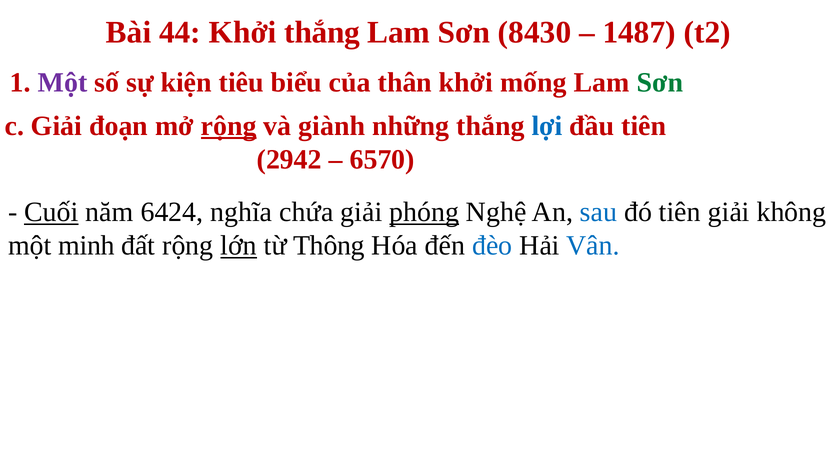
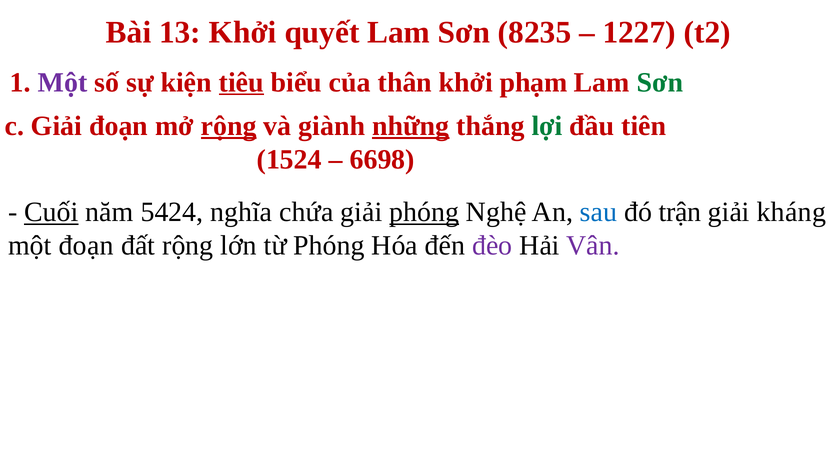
44: 44 -> 13 (180, 32)
Khởi thắng: thắng -> quyết (322, 32)
8430: 8430 -> 8235 (535, 32)
1487: 1487 -> 1227 (639, 32)
tiêu underline: none -> present (241, 82)
mống: mống -> phạm (534, 82)
những underline: none -> present (411, 126)
lợi colour: blue -> green (547, 126)
2942: 2942 -> 1524 (289, 159)
6570: 6570 -> 6698 (382, 159)
6424: 6424 -> 5424 (172, 212)
đó tiên: tiên -> trận (680, 212)
không: không -> kháng (791, 212)
một minh: minh -> đoạn (86, 246)
lớn underline: present -> none (239, 246)
từ Thông: Thông -> Phóng (329, 246)
đèo colour: blue -> purple (492, 246)
Vân colour: blue -> purple (593, 246)
